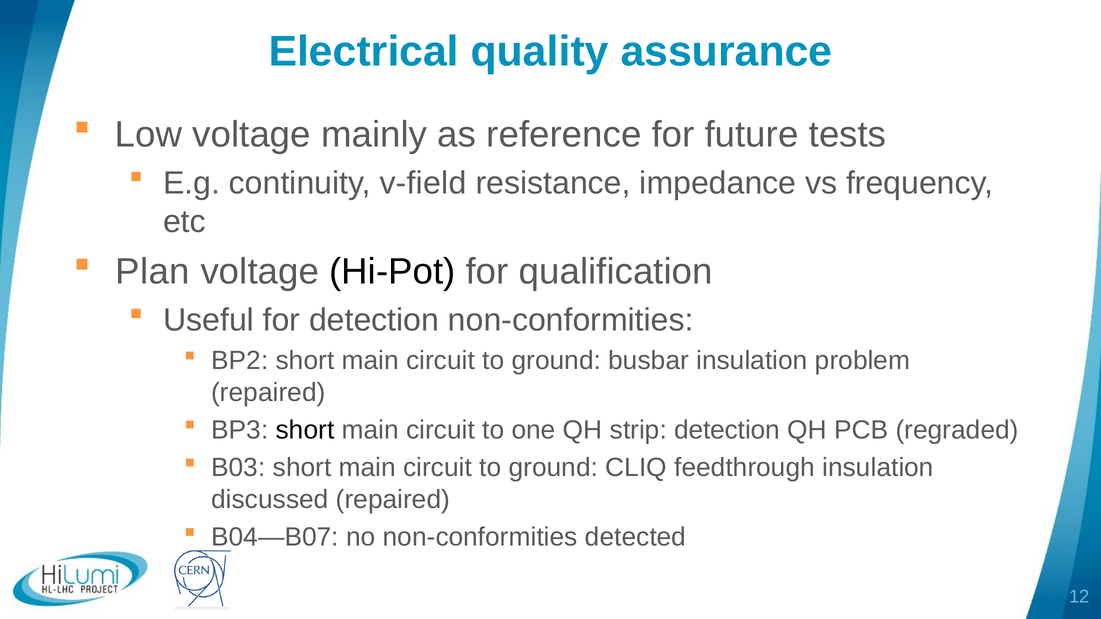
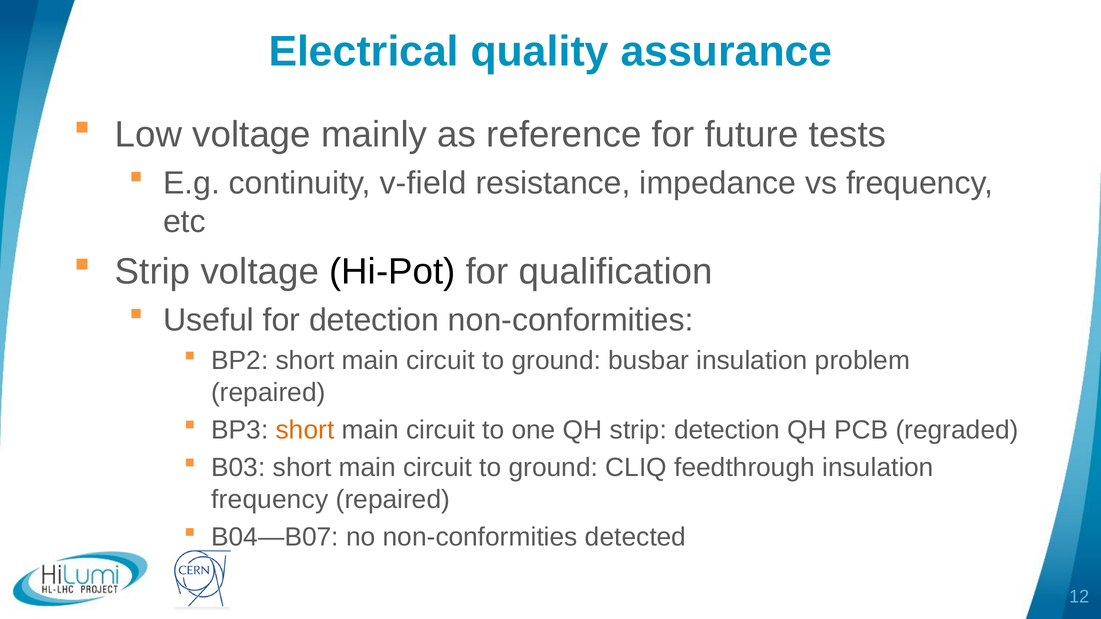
Plan: Plan -> Strip (153, 272)
short colour: black -> orange (305, 430)
discussed: discussed -> frequency (270, 500)
